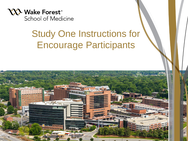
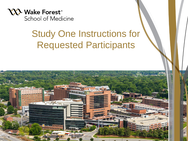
Encourage: Encourage -> Requested (60, 45)
